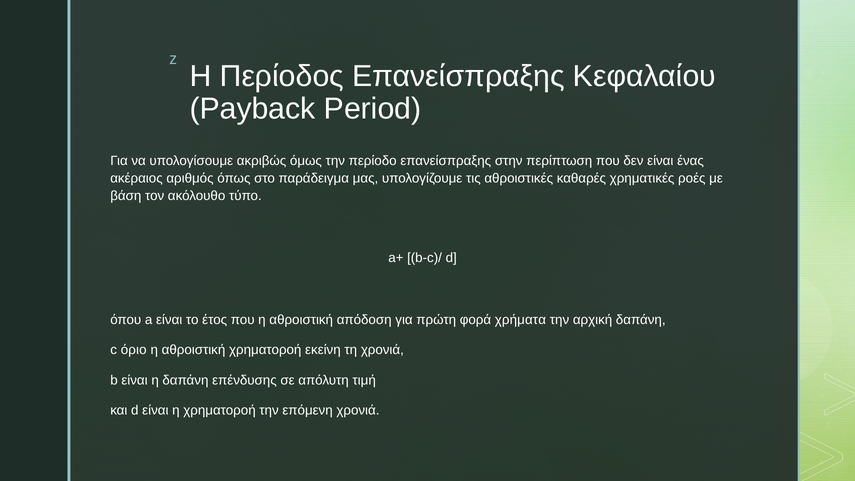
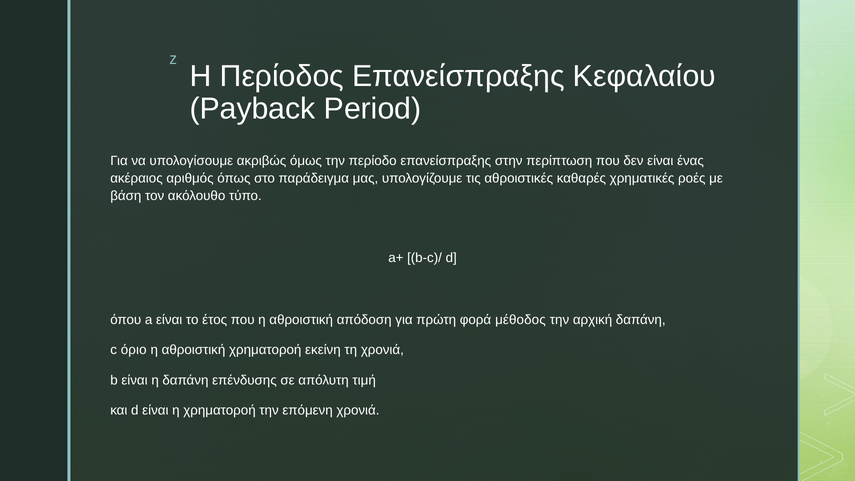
χρήματα: χρήματα -> μέθοδος (520, 320)
